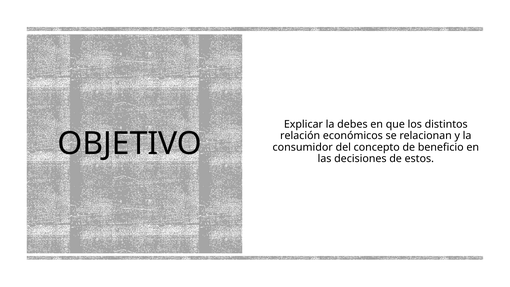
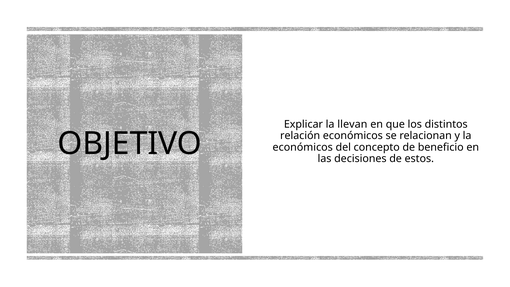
debes: debes -> llevan (352, 124)
consumidor: consumidor -> económicos (303, 147)
